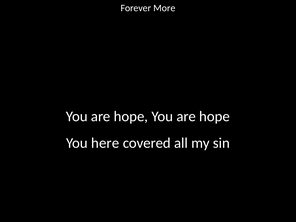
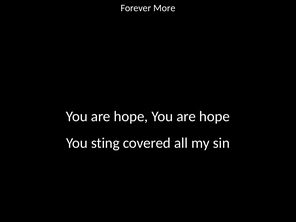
here: here -> sting (105, 143)
